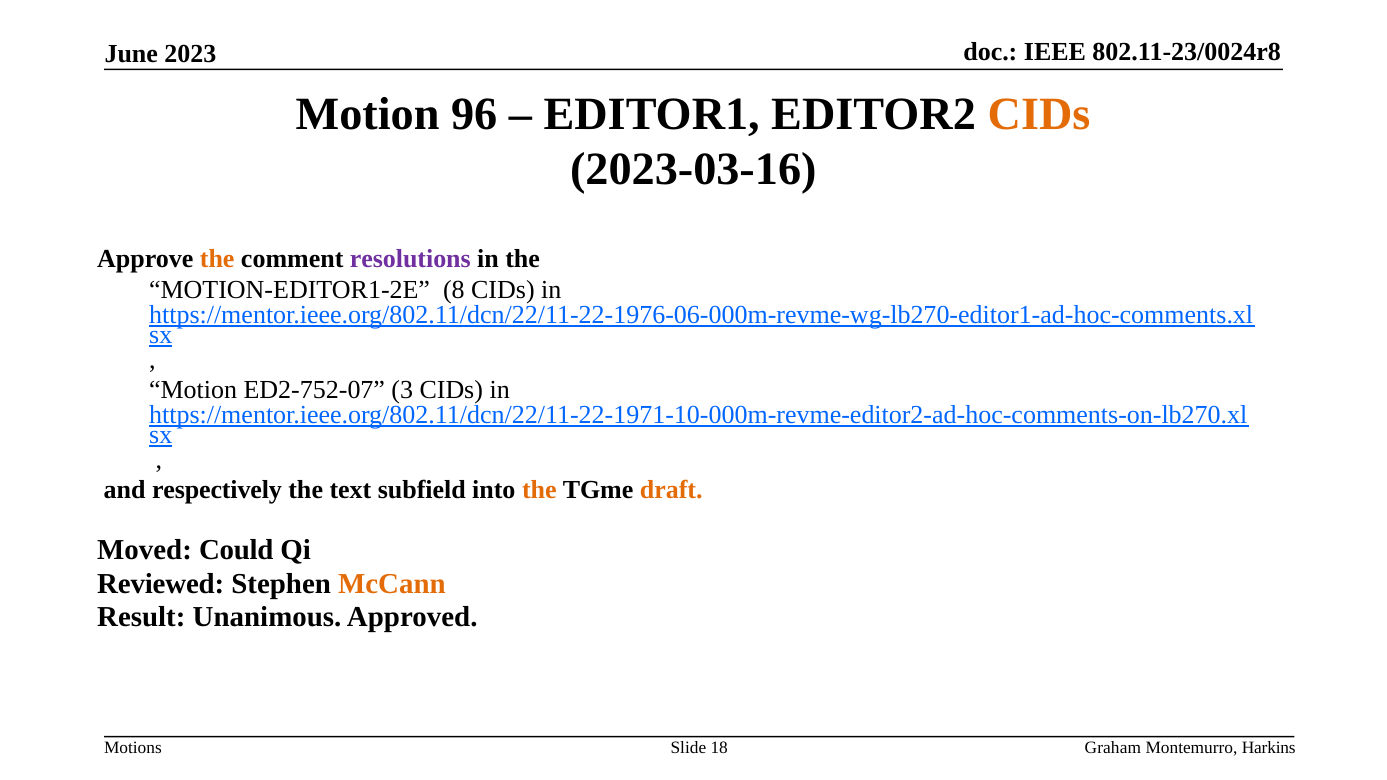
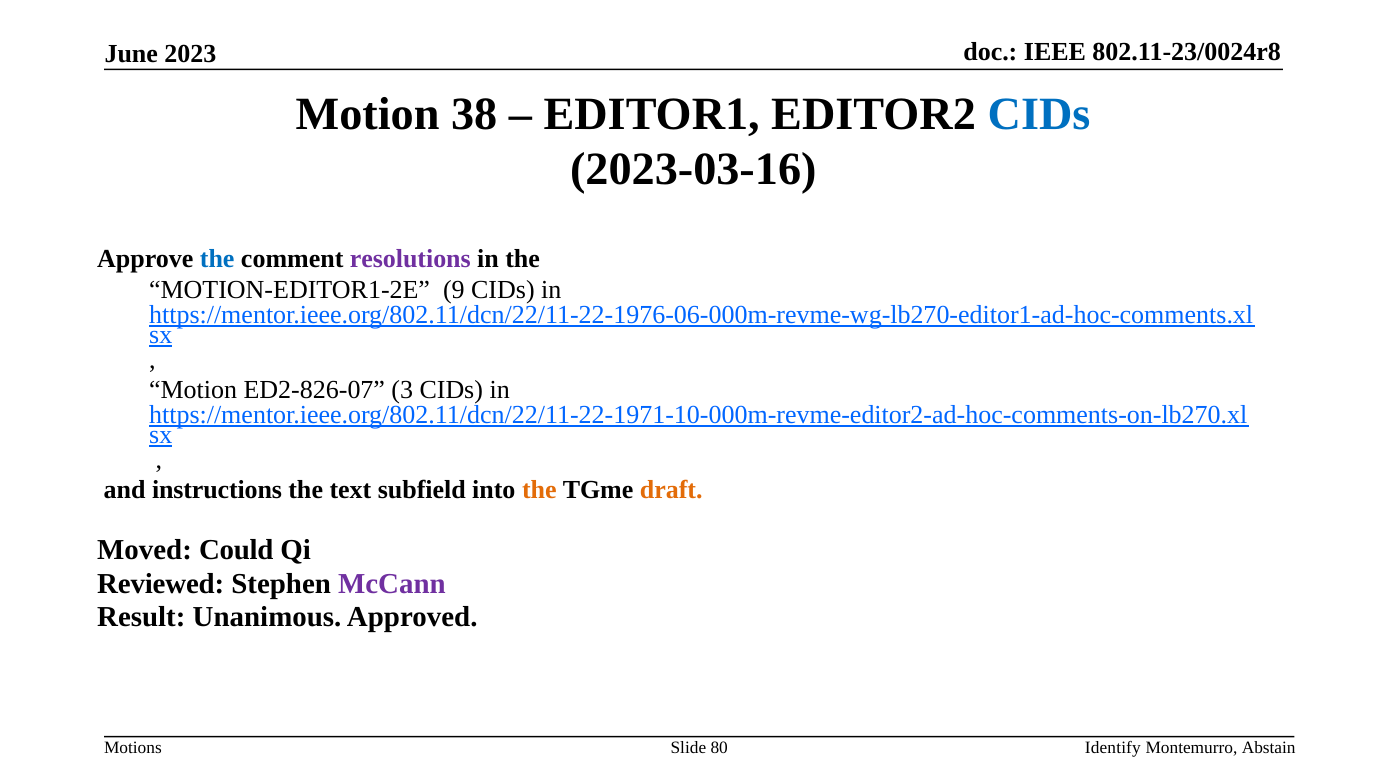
96: 96 -> 38 (474, 114)
CIDs colour: orange -> blue (1039, 114)
the colour: orange -> blue (217, 259)
8: 8 -> 9 (454, 290)
ED2-752-07: ED2-752-07 -> ED2-826-07 (314, 390)
respectively: respectively -> instructions (217, 490)
McCann colour: orange -> purple (392, 584)
18: 18 -> 80 (719, 748)
Graham: Graham -> Identify (1113, 748)
Harkins: Harkins -> Abstain (1269, 748)
